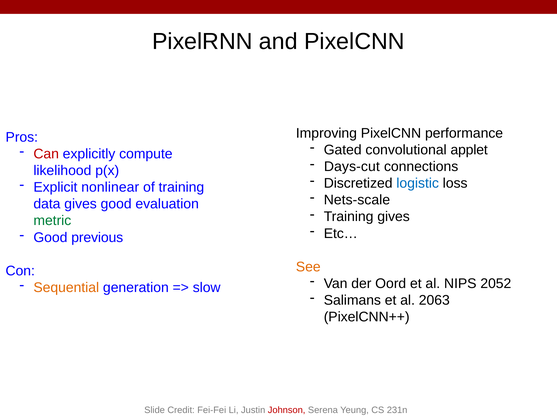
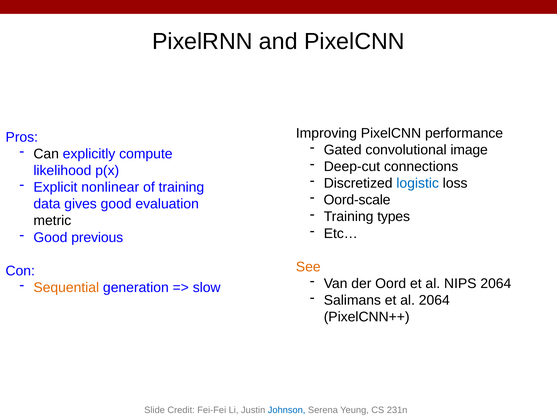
applet: applet -> image (469, 150)
Can colour: red -> black (46, 154)
Days-cut: Days-cut -> Deep-cut (352, 166)
Nets-scale: Nets-scale -> Oord-scale (357, 200)
Training gives: gives -> types (394, 217)
metric colour: green -> black (52, 221)
NIPS 2052: 2052 -> 2064 (496, 283)
al 2063: 2063 -> 2064 (434, 300)
Johnson colour: red -> blue (287, 410)
